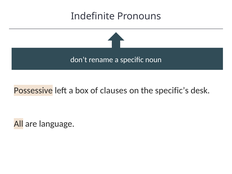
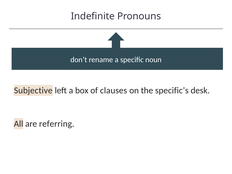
Possessive: Possessive -> Subjective (33, 90)
language: language -> referring (57, 124)
